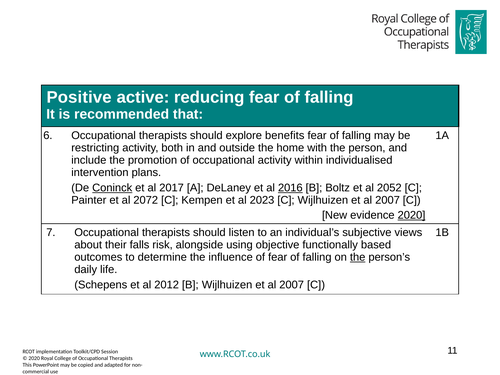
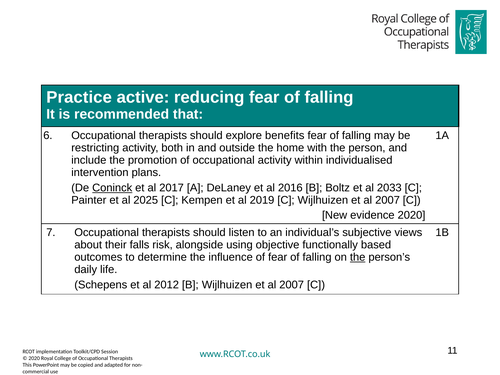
Positive: Positive -> Practice (79, 97)
2016 underline: present -> none (290, 188)
2052: 2052 -> 2033 (389, 188)
2072: 2072 -> 2025 (146, 200)
2023: 2023 -> 2019 (262, 200)
2020 underline: present -> none (412, 215)
